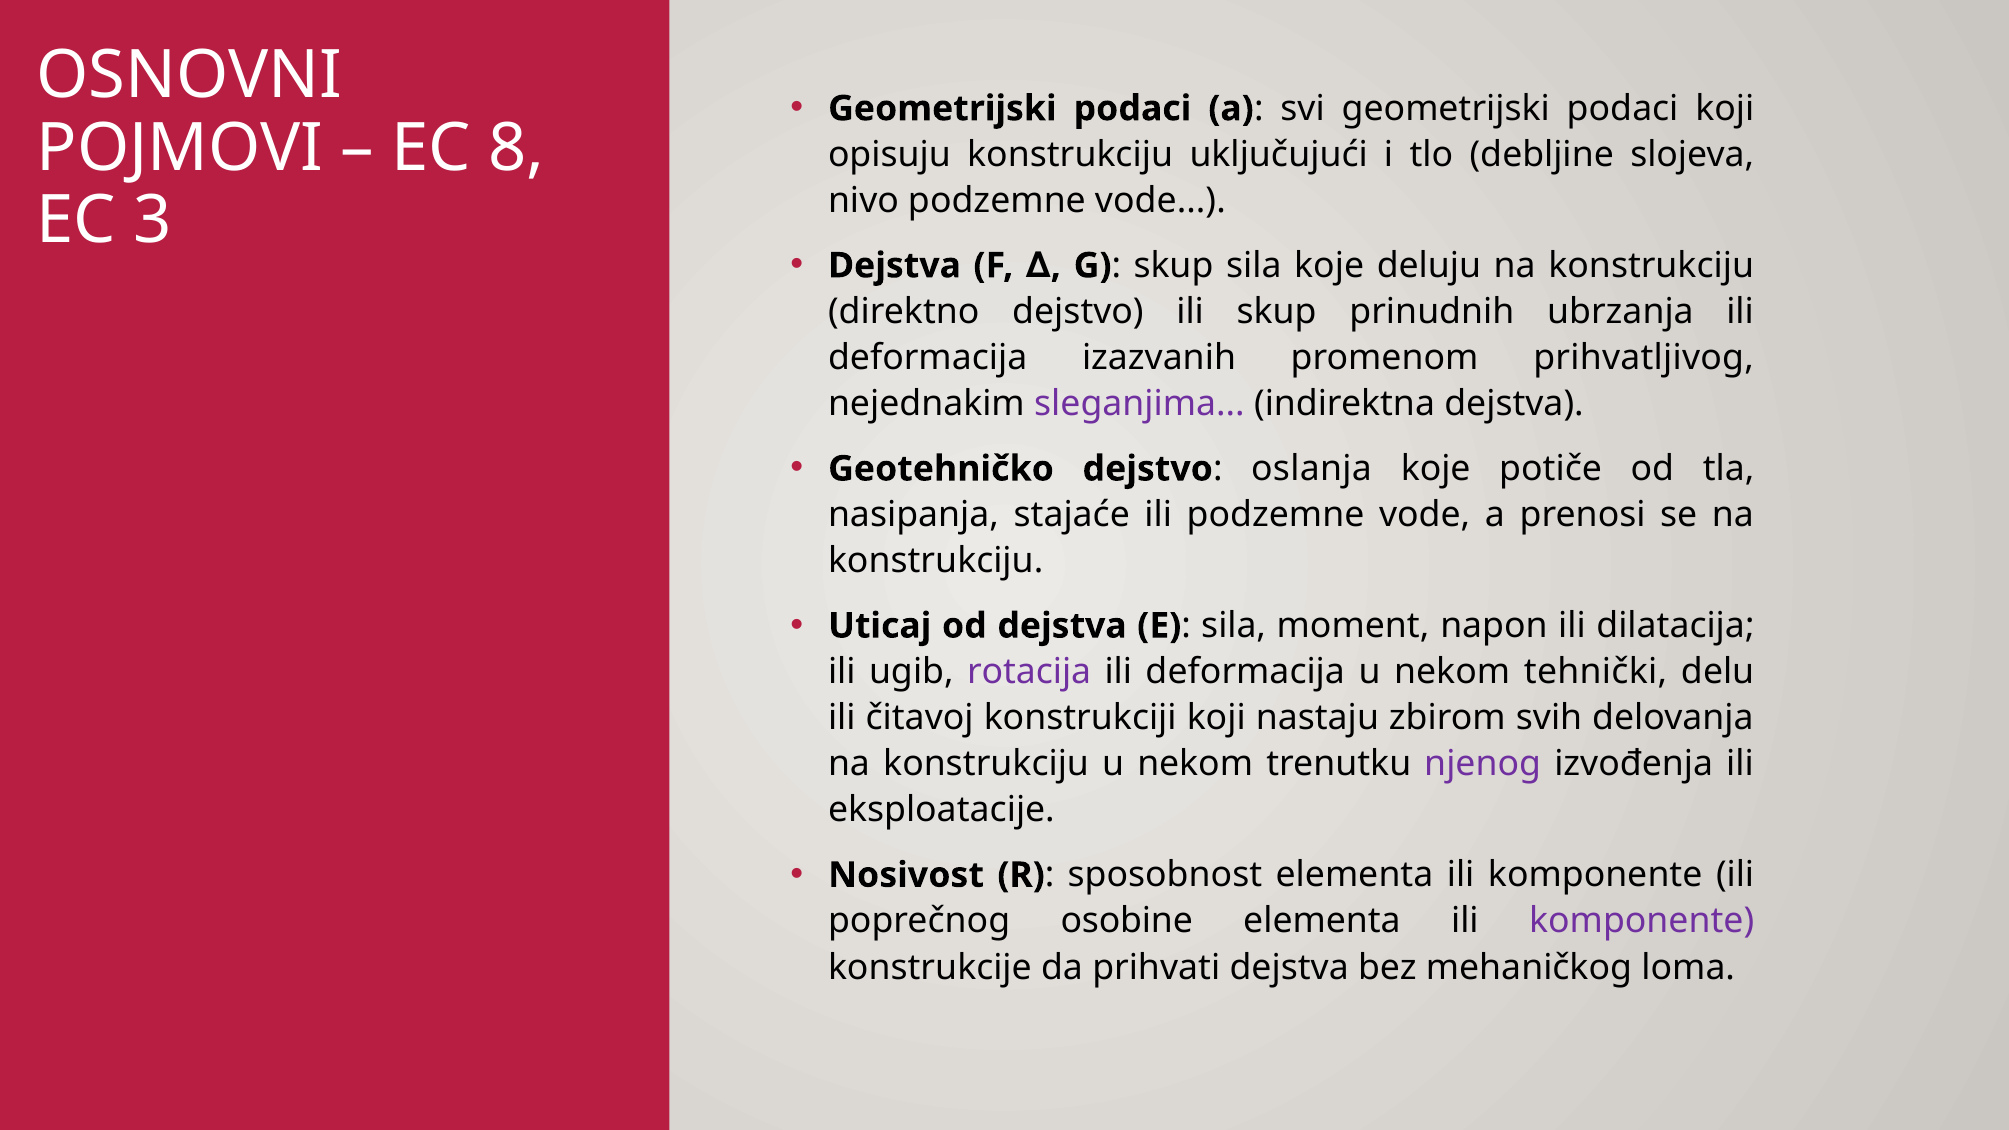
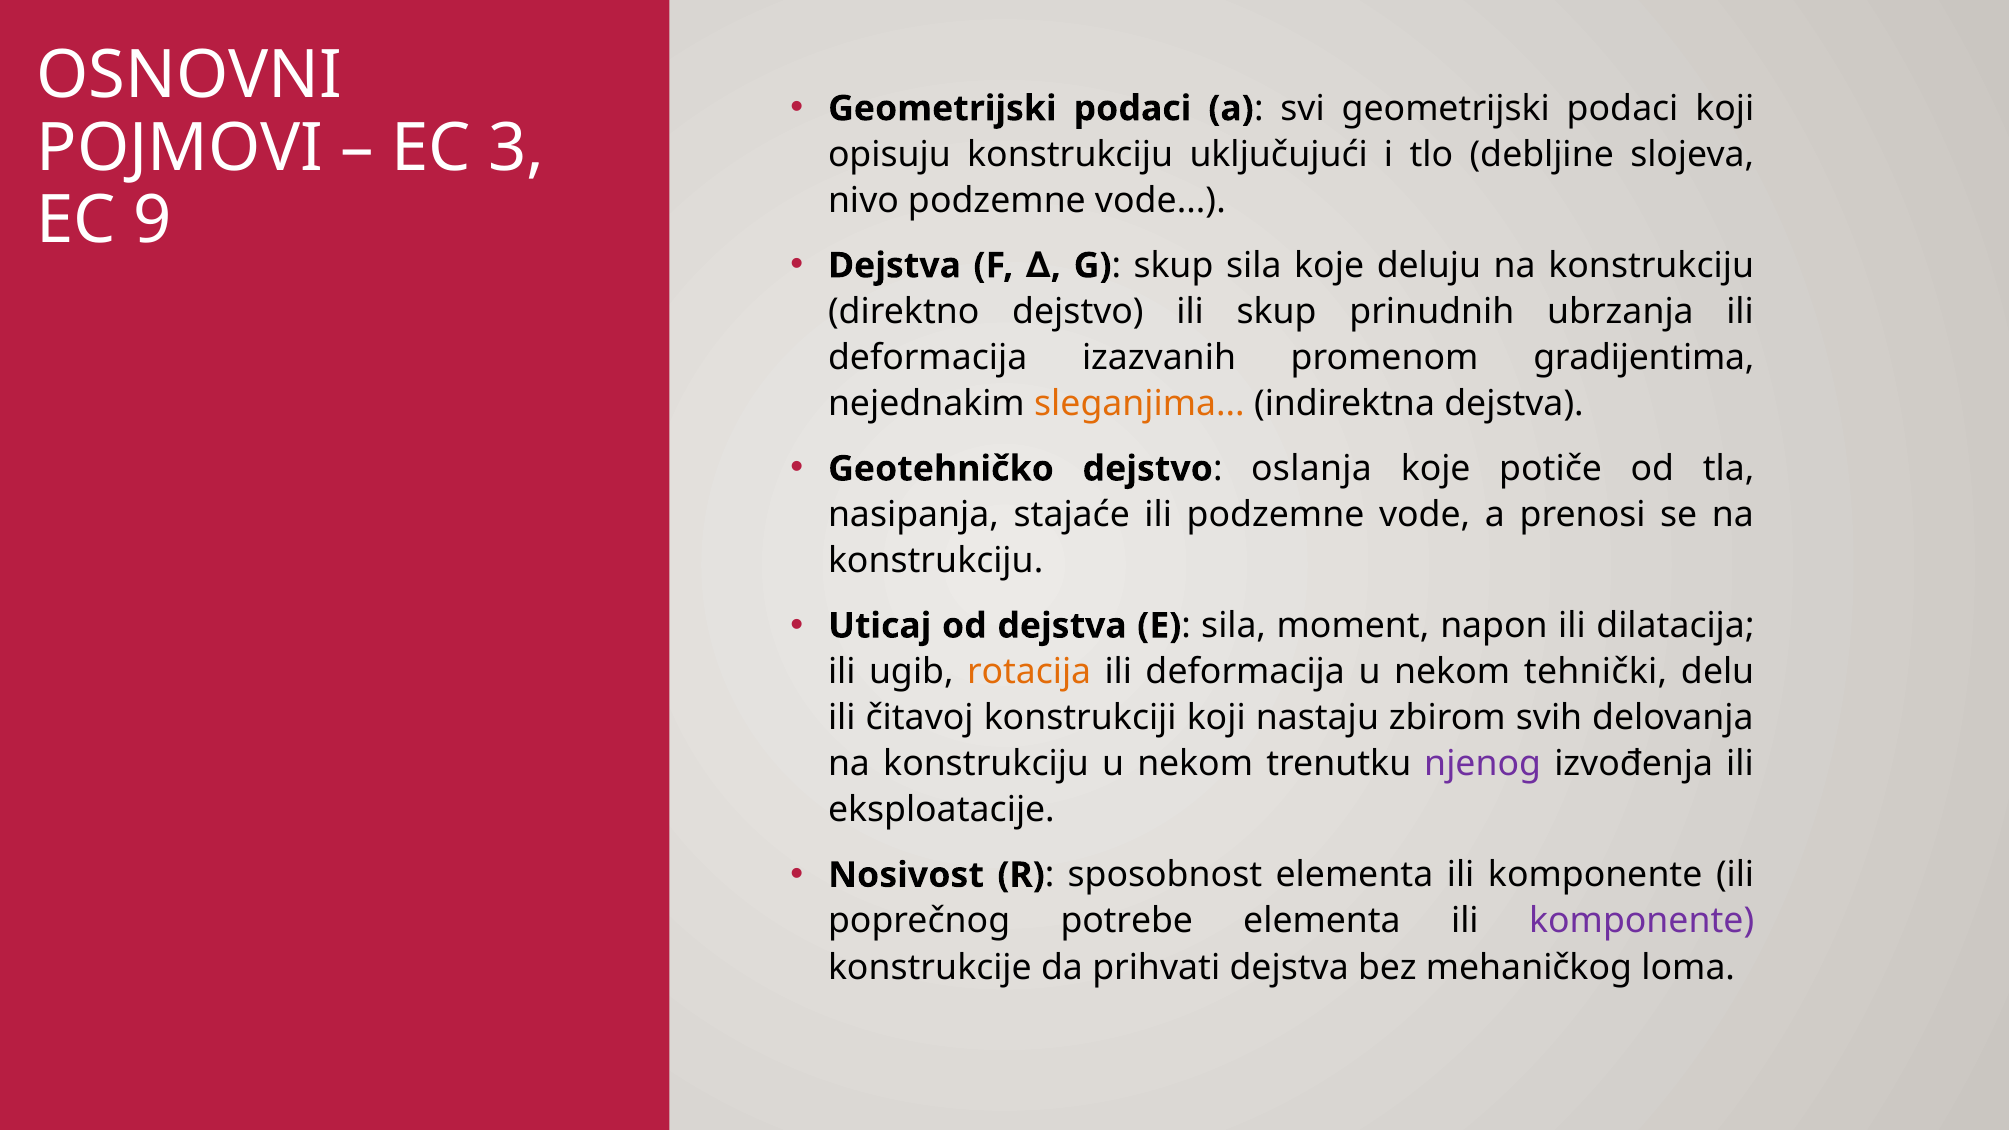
8: 8 -> 3 (516, 148)
3: 3 -> 9 (153, 220)
prihvatljivog: prihvatljivog -> gradijentima (1644, 358)
sleganjima colour: purple -> orange (1139, 404)
rotacija colour: purple -> orange (1029, 672)
osobine: osobine -> potrebe (1127, 921)
